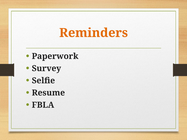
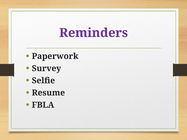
Reminders colour: orange -> purple (94, 33)
